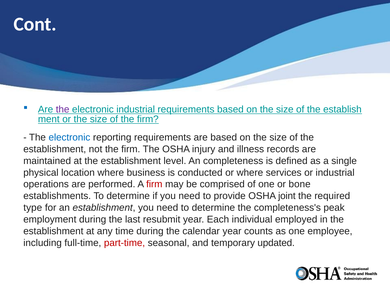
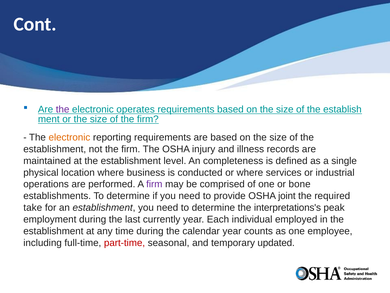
electronic industrial: industrial -> operates (136, 109)
electronic colour: blue -> orange (69, 137)
firm colour: red -> purple (154, 184)
type: type -> take (33, 207)
completeness's: completeness's -> interpretations's (287, 207)
resubmit: resubmit -> currently (162, 219)
